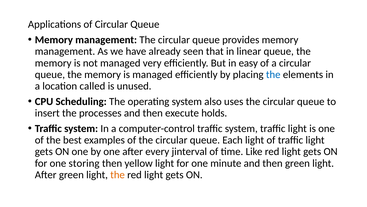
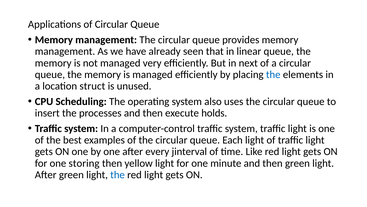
easy: easy -> next (248, 63)
called: called -> struct (92, 86)
the colour: orange -> blue (118, 174)
